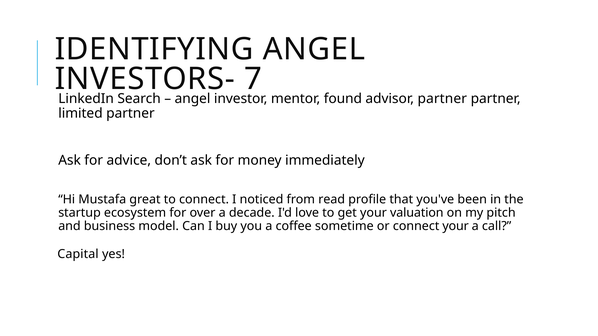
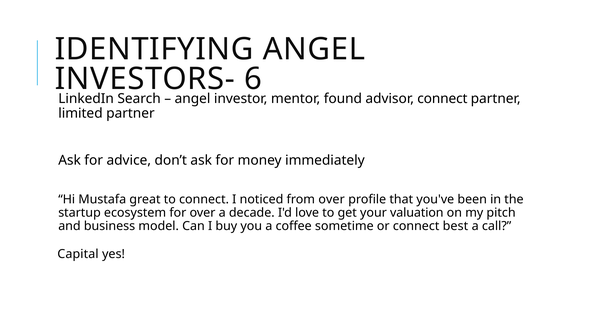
7: 7 -> 6 (253, 79)
advisor partner: partner -> connect (442, 99)
from read: read -> over (332, 199)
connect your: your -> best (455, 226)
